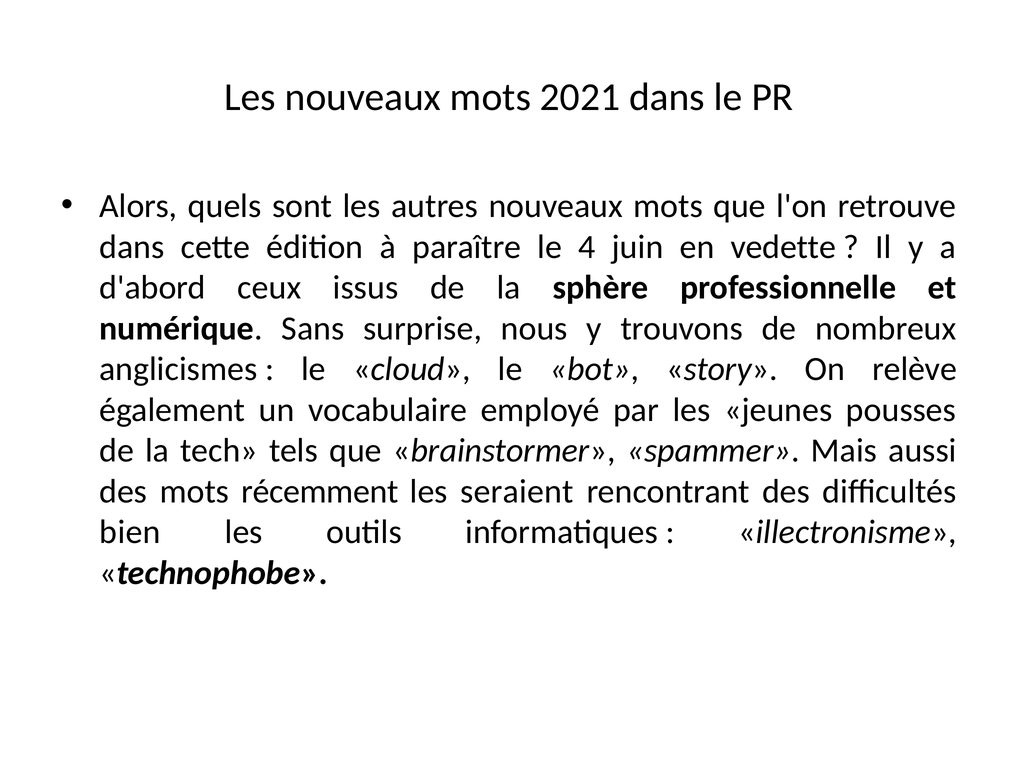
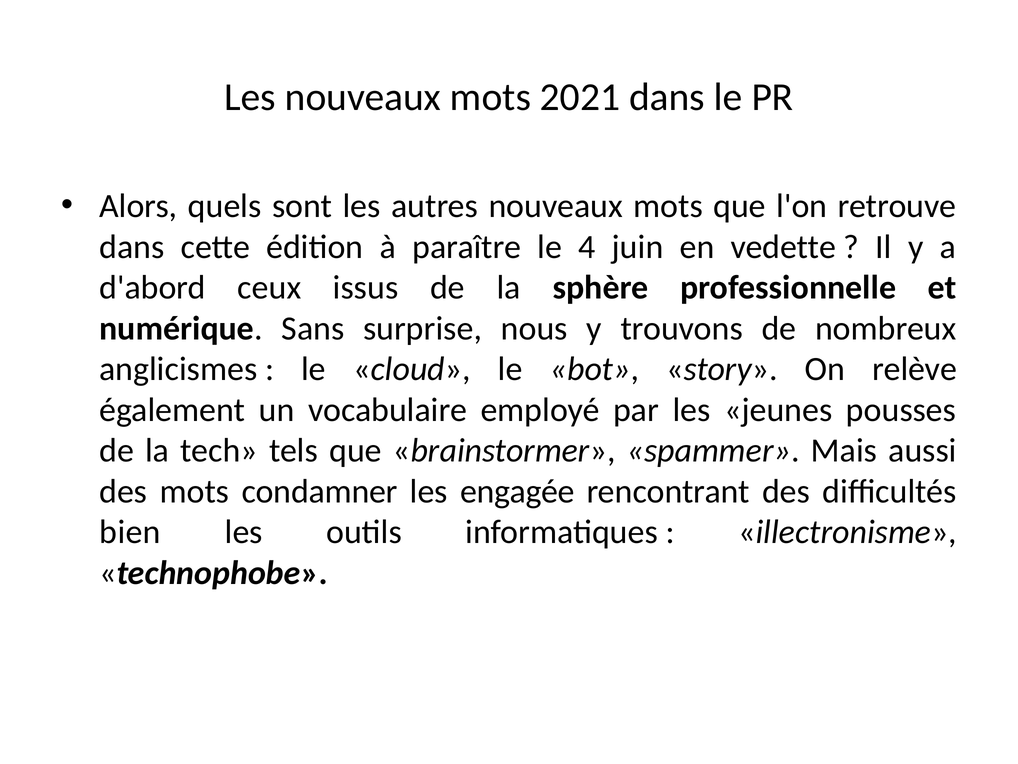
récemment: récemment -> condamner (320, 491)
seraient: seraient -> engagée (517, 491)
